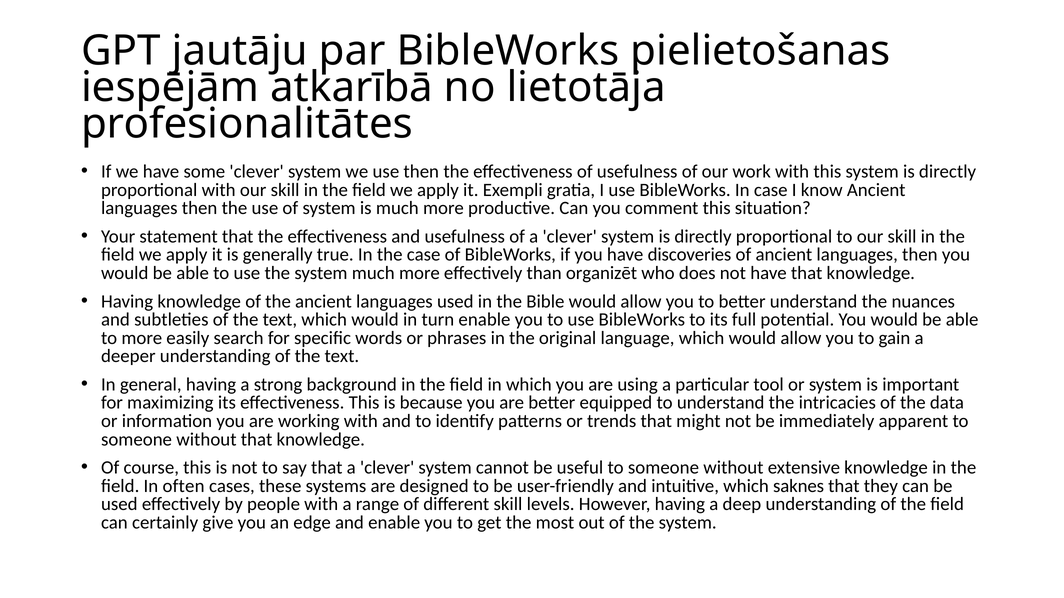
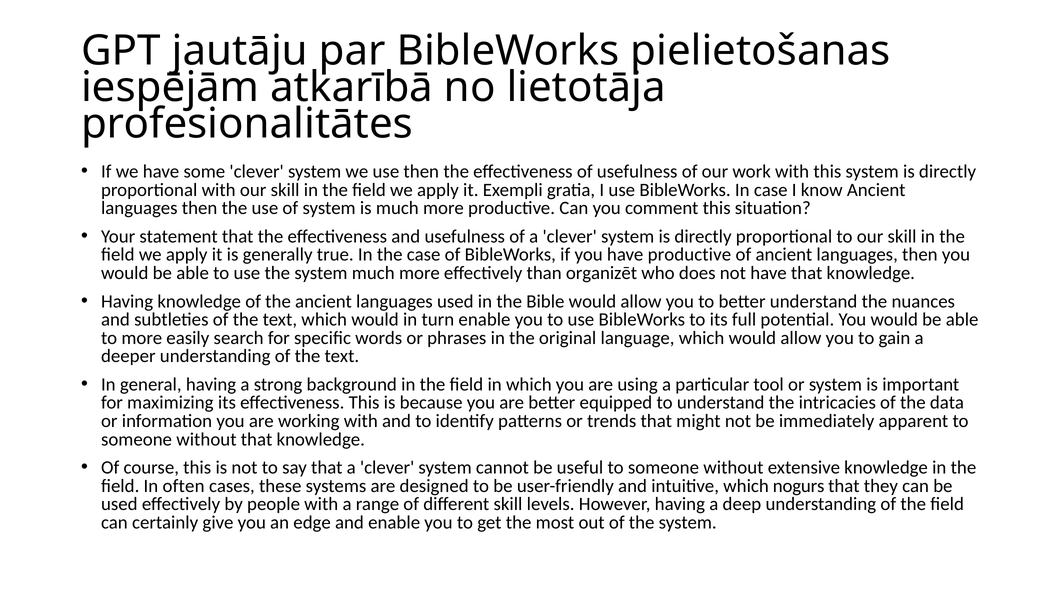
have discoveries: discoveries -> productive (689, 255)
saknes: saknes -> nogurs (799, 486)
